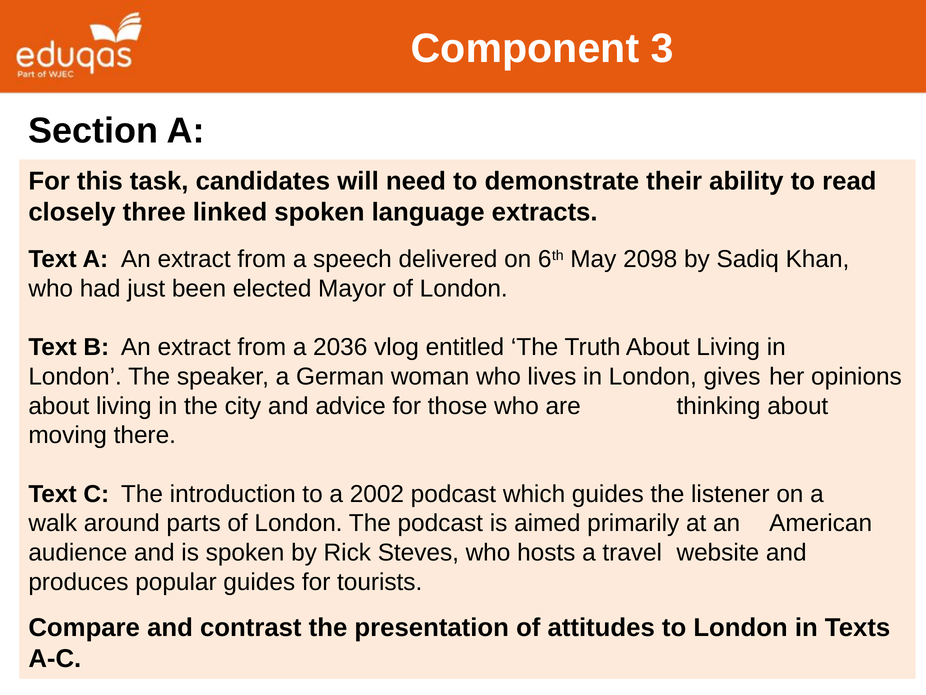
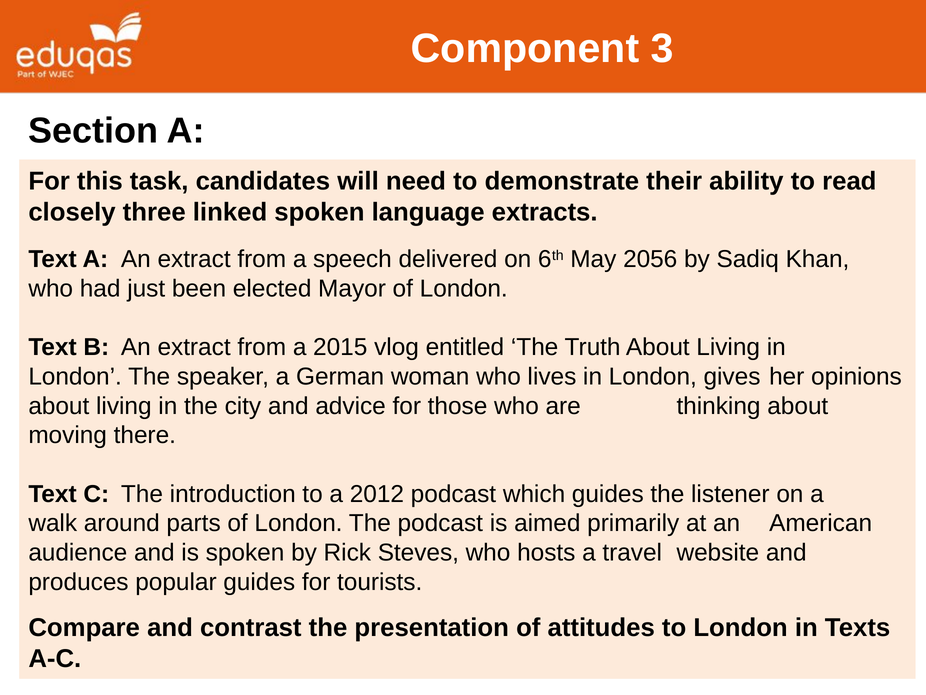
2098: 2098 -> 2056 (650, 259)
2036: 2036 -> 2015 (340, 347)
2002: 2002 -> 2012 (377, 494)
